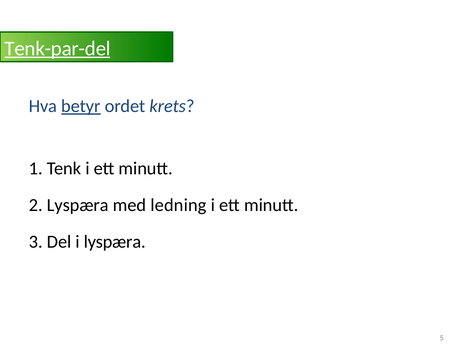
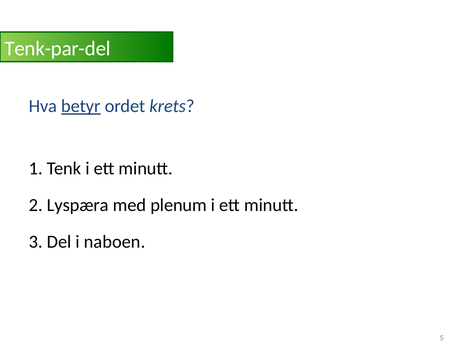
Tenk-par-del underline: present -> none (58, 48)
ledning: ledning -> plenum (179, 205)
i lyspæra: lyspæra -> naboen (115, 242)
